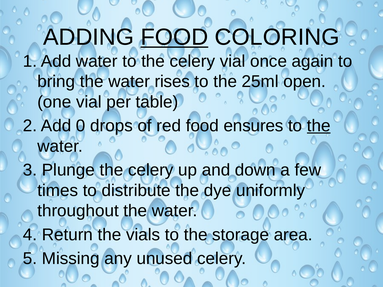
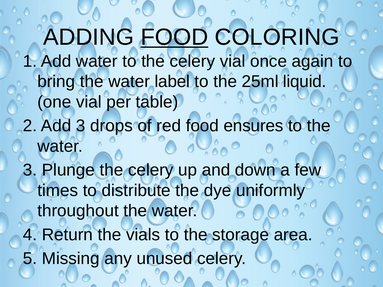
rises: rises -> label (172, 82)
open: open -> liquid (305, 82)
Add 0: 0 -> 3 (81, 126)
the underline: present -> none (319, 126)
